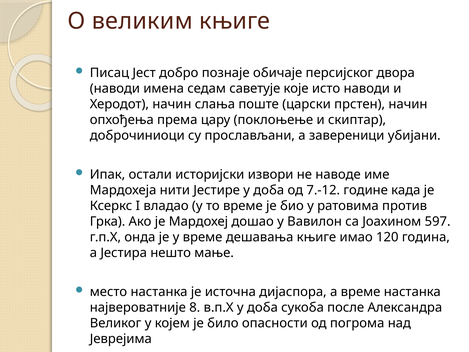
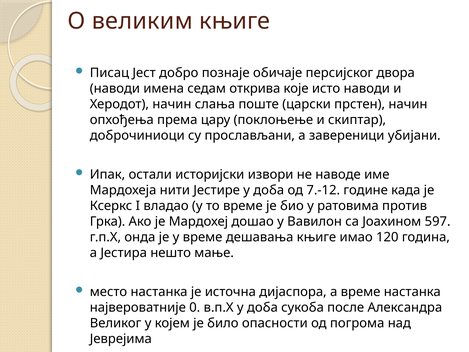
саветује: саветује -> открива (255, 88)
8: 8 -> 0 (195, 307)
